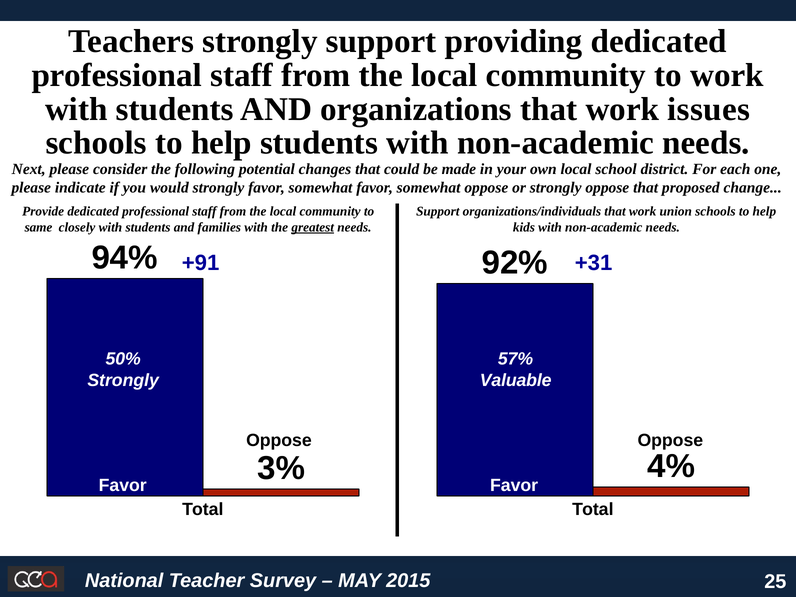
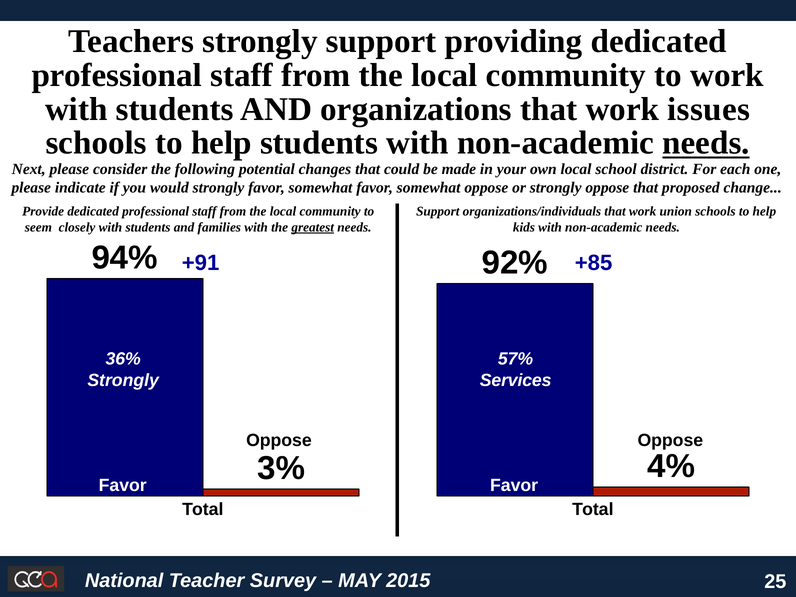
needs underline: none -> present (706, 143)
same: same -> seem (38, 227)
+31: +31 -> +85 (594, 263)
50%: 50% -> 36% (123, 359)
Valuable: Valuable -> Services (516, 380)
